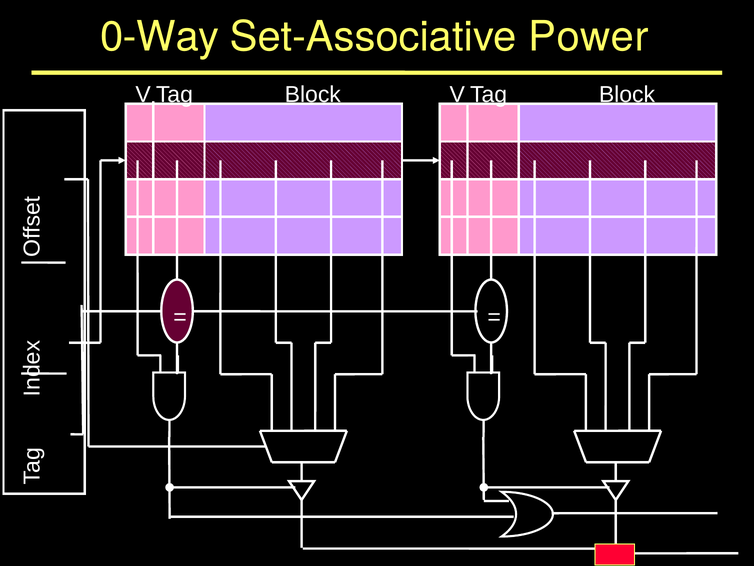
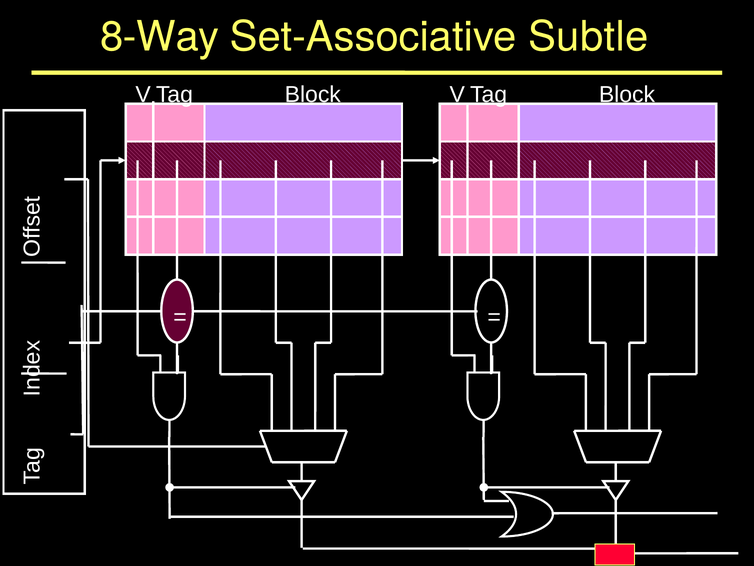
0-Way: 0-Way -> 8-Way (160, 37)
Power: Power -> Subtle (588, 37)
